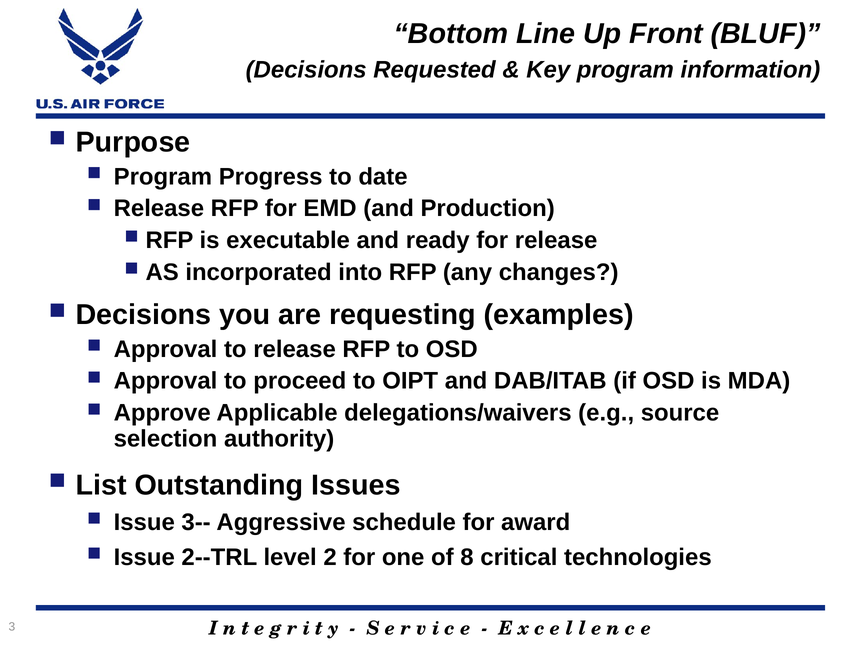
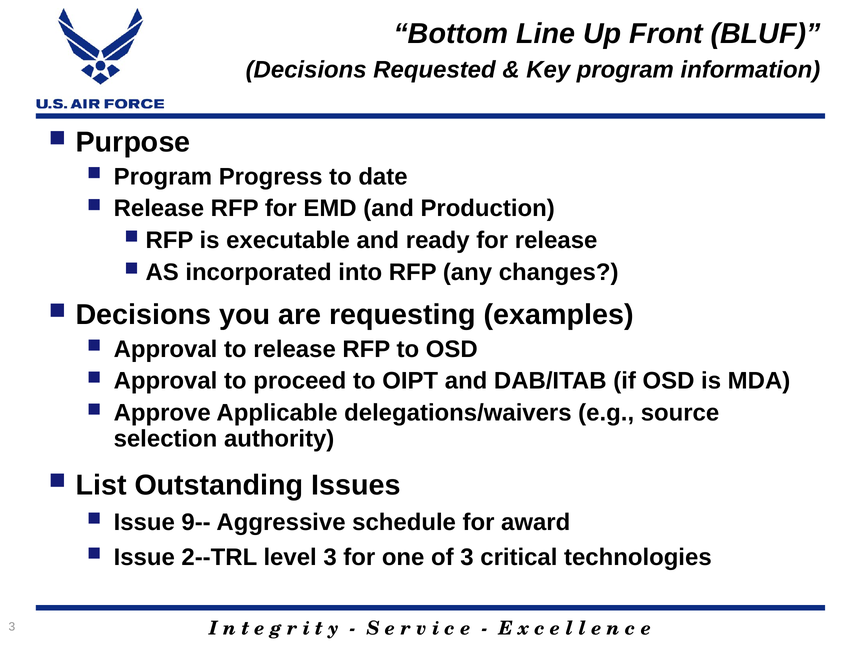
3--: 3-- -> 9-- (196, 522)
level 2: 2 -> 3 (330, 557)
of 8: 8 -> 3 (467, 557)
